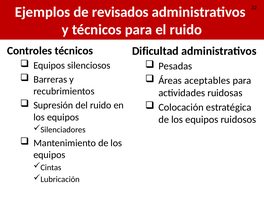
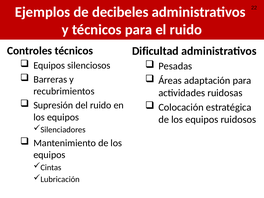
revisados: revisados -> decibeles (120, 12)
aceptables: aceptables -> adaptación (207, 81)
